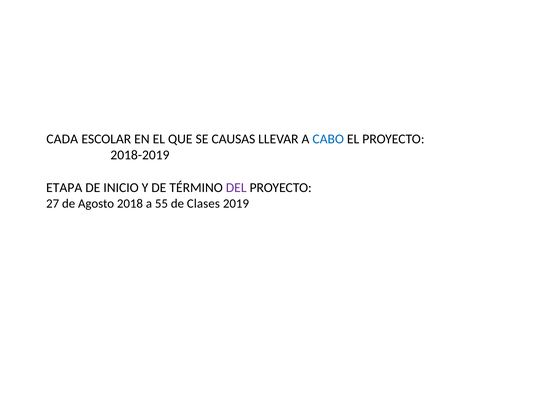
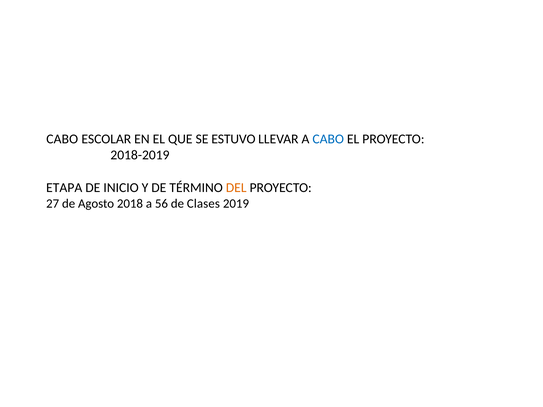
CADA: CADA -> CABO (62, 139)
CAUSAS: CAUSAS -> ESTUVO (233, 139)
DEL colour: purple -> orange (236, 188)
55: 55 -> 56 (161, 204)
